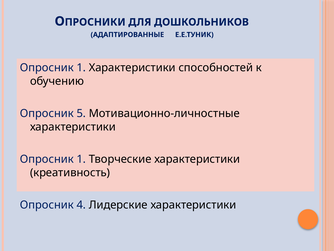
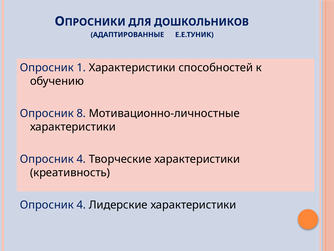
5: 5 -> 8 (81, 113)
1: 1 -> 4 (81, 159)
